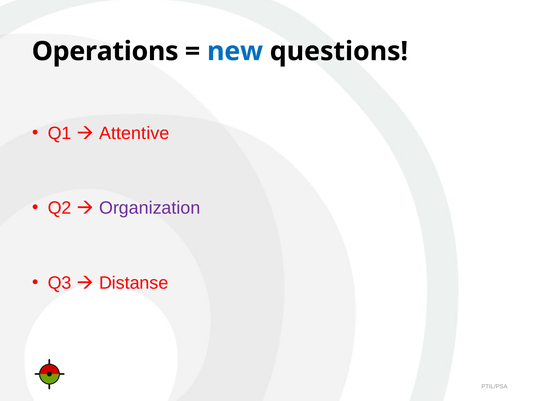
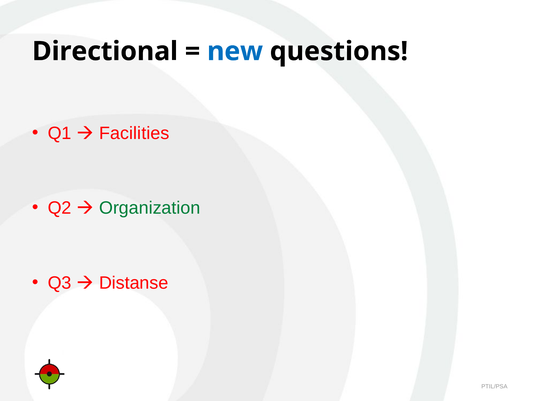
Operations: Operations -> Directional (105, 51)
Attentive: Attentive -> Facilities (134, 133)
Organization colour: purple -> green (150, 208)
